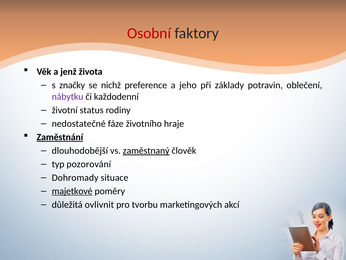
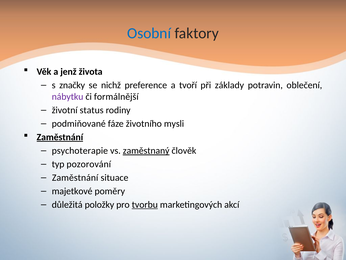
Osobní colour: red -> blue (149, 33)
jeho: jeho -> tvoří (188, 85)
každodenní: každodenní -> formálnější (116, 97)
nedostatečné: nedostatečné -> podmiňované (79, 124)
hraje: hraje -> mysli (174, 124)
dlouhodobější: dlouhodobější -> psychoterapie (80, 150)
Dohromady: Dohromady -> Zaměstnání (75, 177)
majetkové underline: present -> none (72, 191)
ovlivnit: ovlivnit -> položky (99, 204)
tvorbu underline: none -> present (145, 204)
